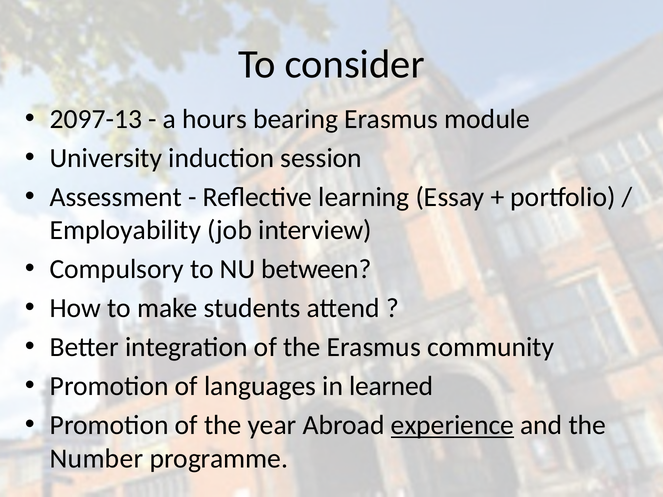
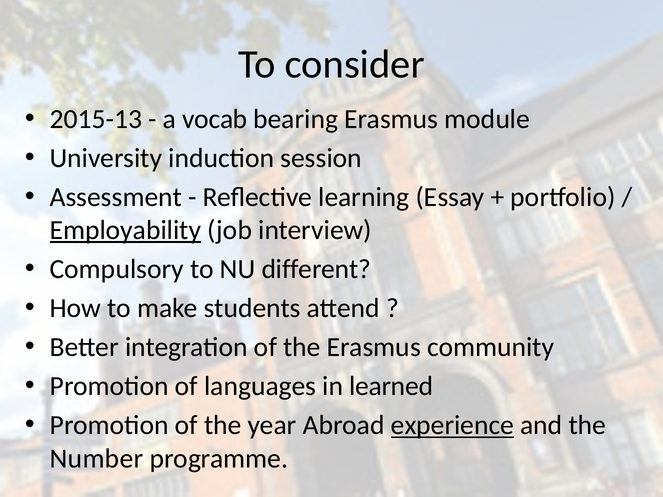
2097-13: 2097-13 -> 2015-13 (96, 119)
hours: hours -> vocab (215, 119)
Employability underline: none -> present (125, 230)
between: between -> different (316, 269)
